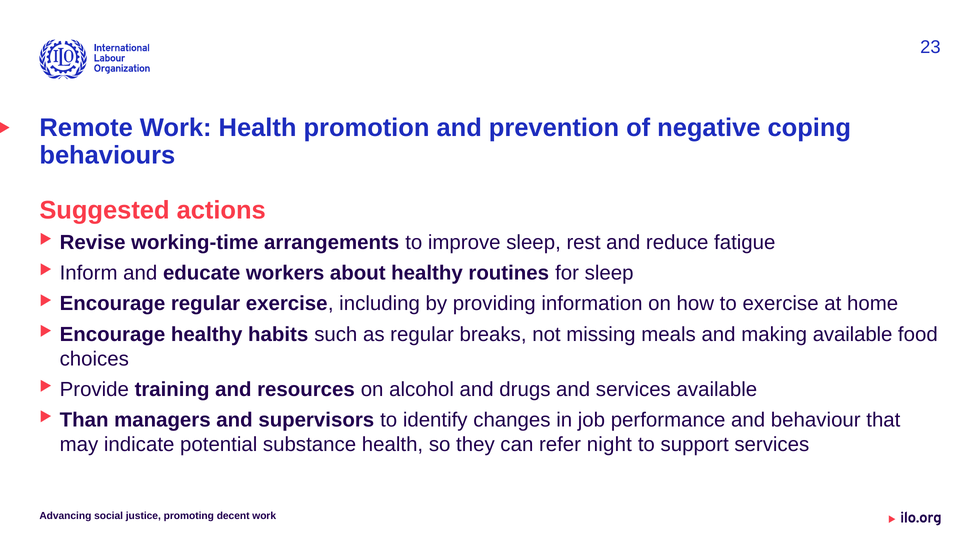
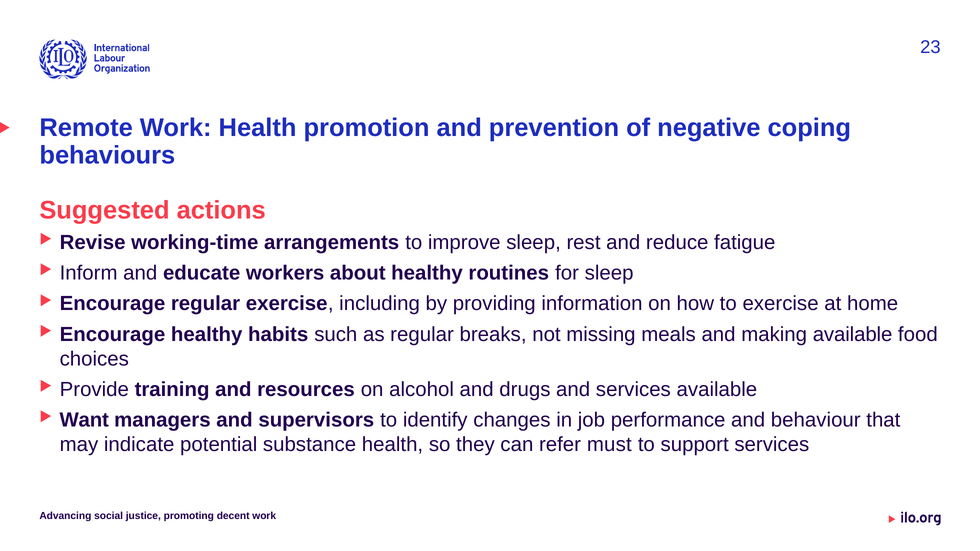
Than: Than -> Want (84, 420)
night: night -> must (609, 445)
